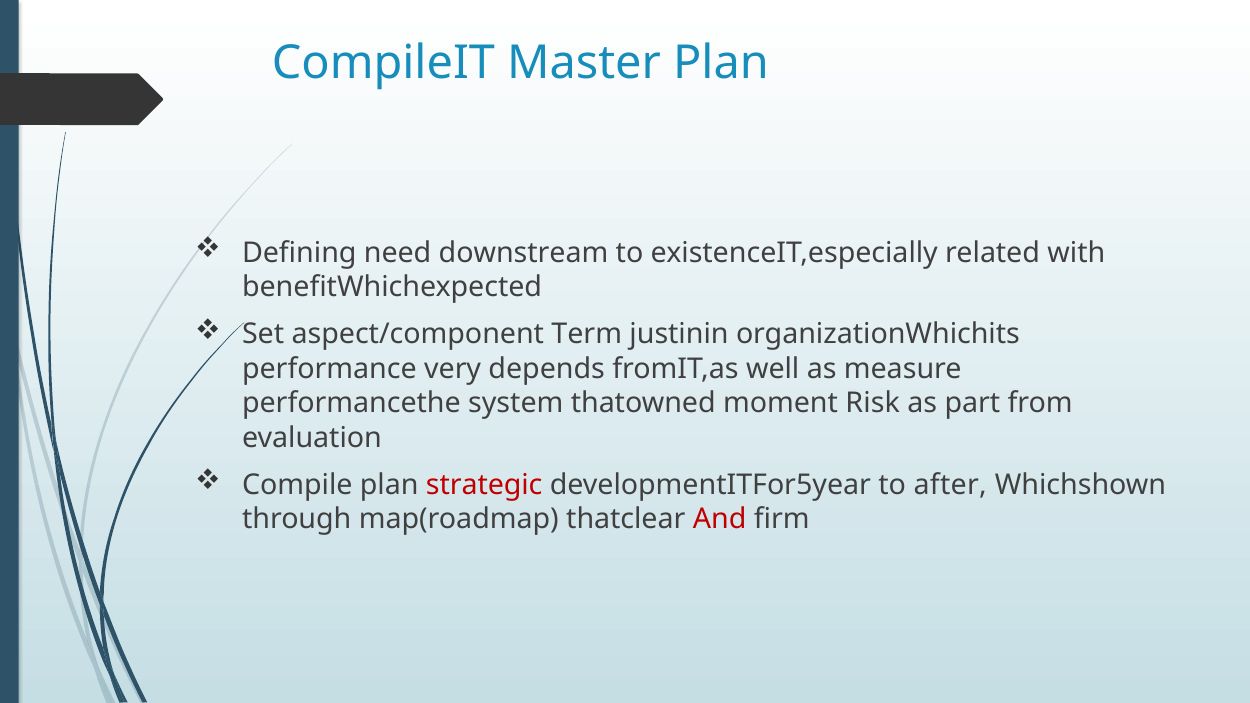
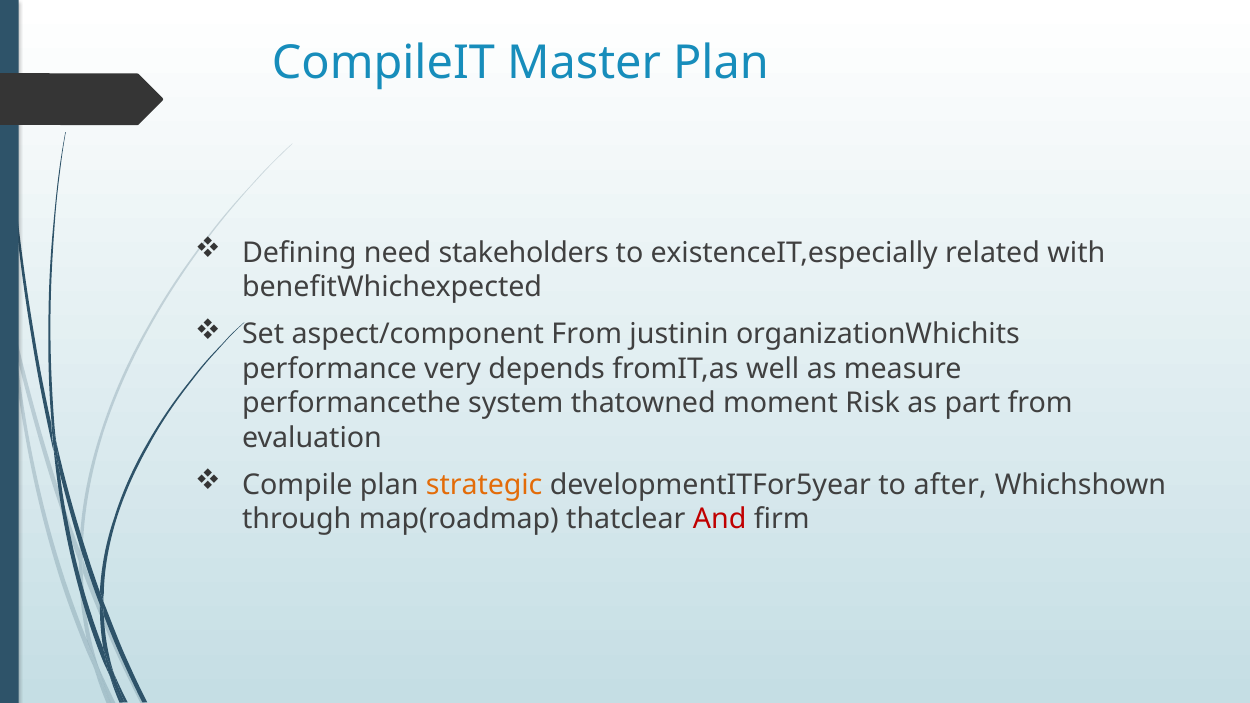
downstream: downstream -> stakeholders (524, 253)
aspect/component Term: Term -> From (587, 335)
strategic colour: red -> orange (484, 485)
